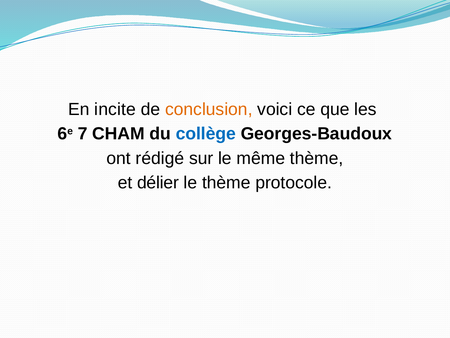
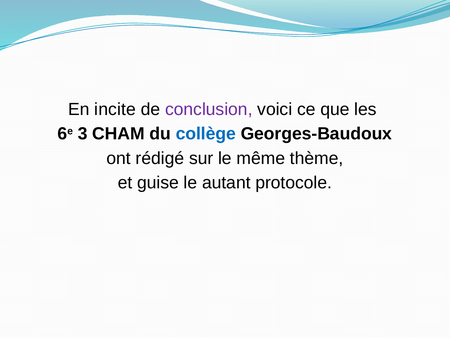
conclusion colour: orange -> purple (209, 109)
7: 7 -> 3 (83, 134)
délier: délier -> guise (158, 183)
le thème: thème -> autant (226, 183)
